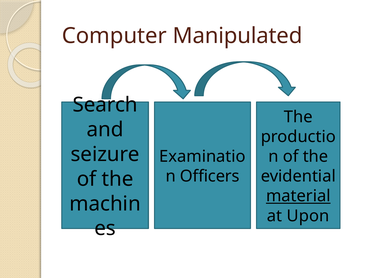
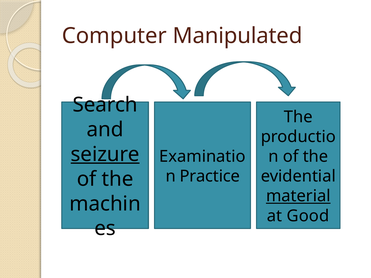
seizure underline: none -> present (105, 154)
Officers: Officers -> Practice (210, 176)
Upon: Upon -> Good (308, 216)
